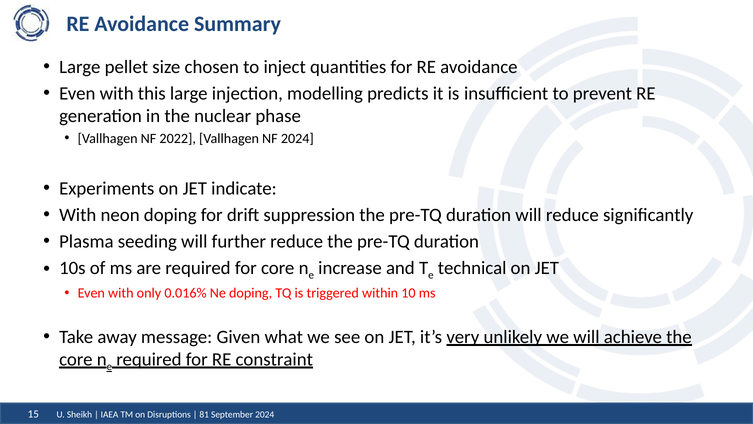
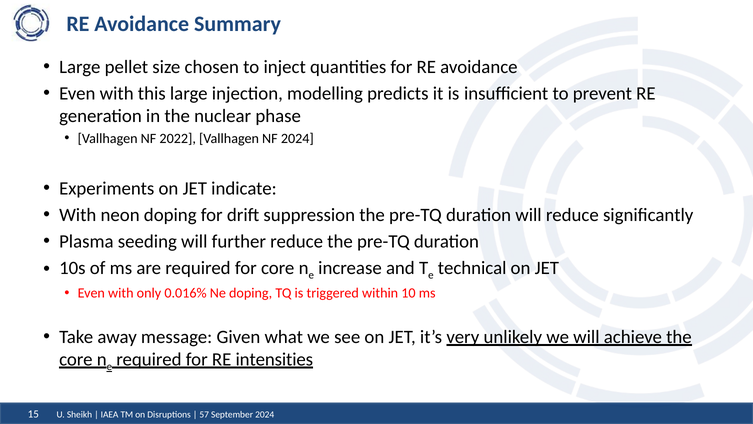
constraint: constraint -> intensities (274, 359)
81: 81 -> 57 (204, 414)
